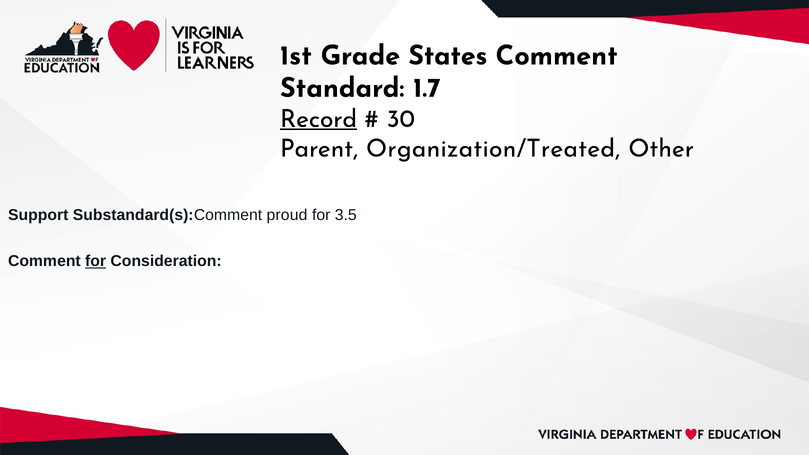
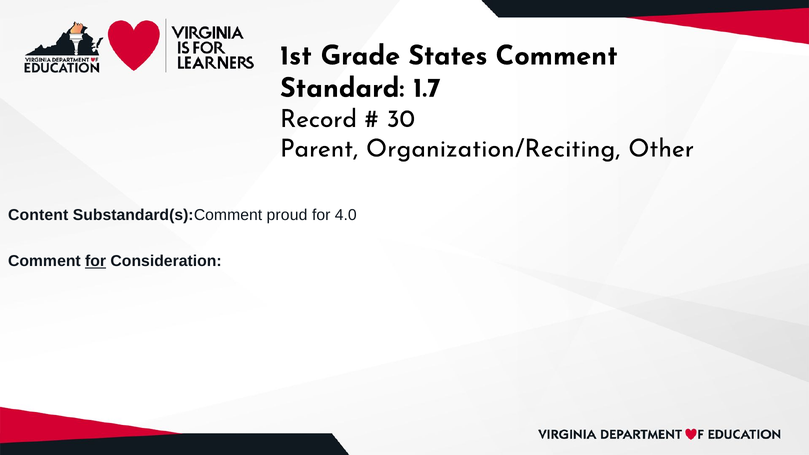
Record underline: present -> none (319, 119)
Organization/Treated: Organization/Treated -> Organization/Reciting (493, 148)
Support: Support -> Content (38, 215)
3.5: 3.5 -> 4.0 (346, 215)
